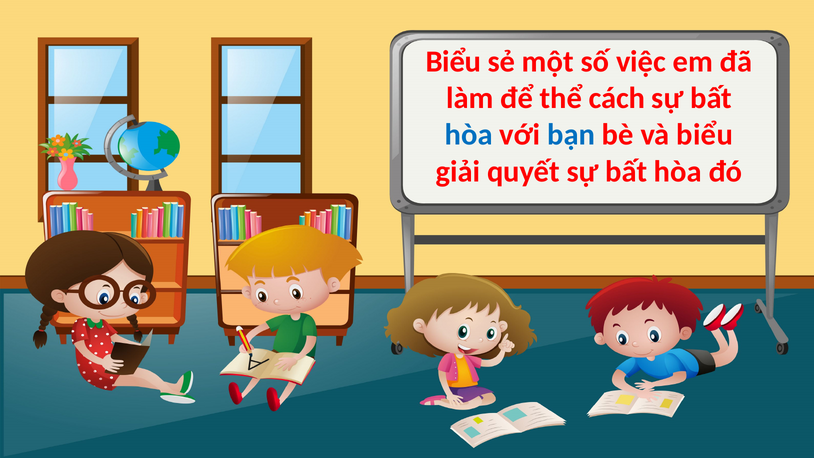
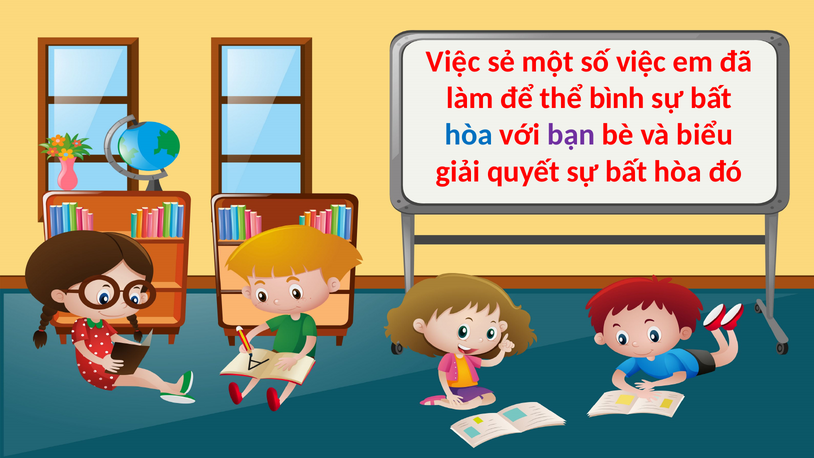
Biểu: Biểu -> Việc (453, 62)
cách: cách -> bình (617, 98)
bạn colour: blue -> purple (571, 135)
